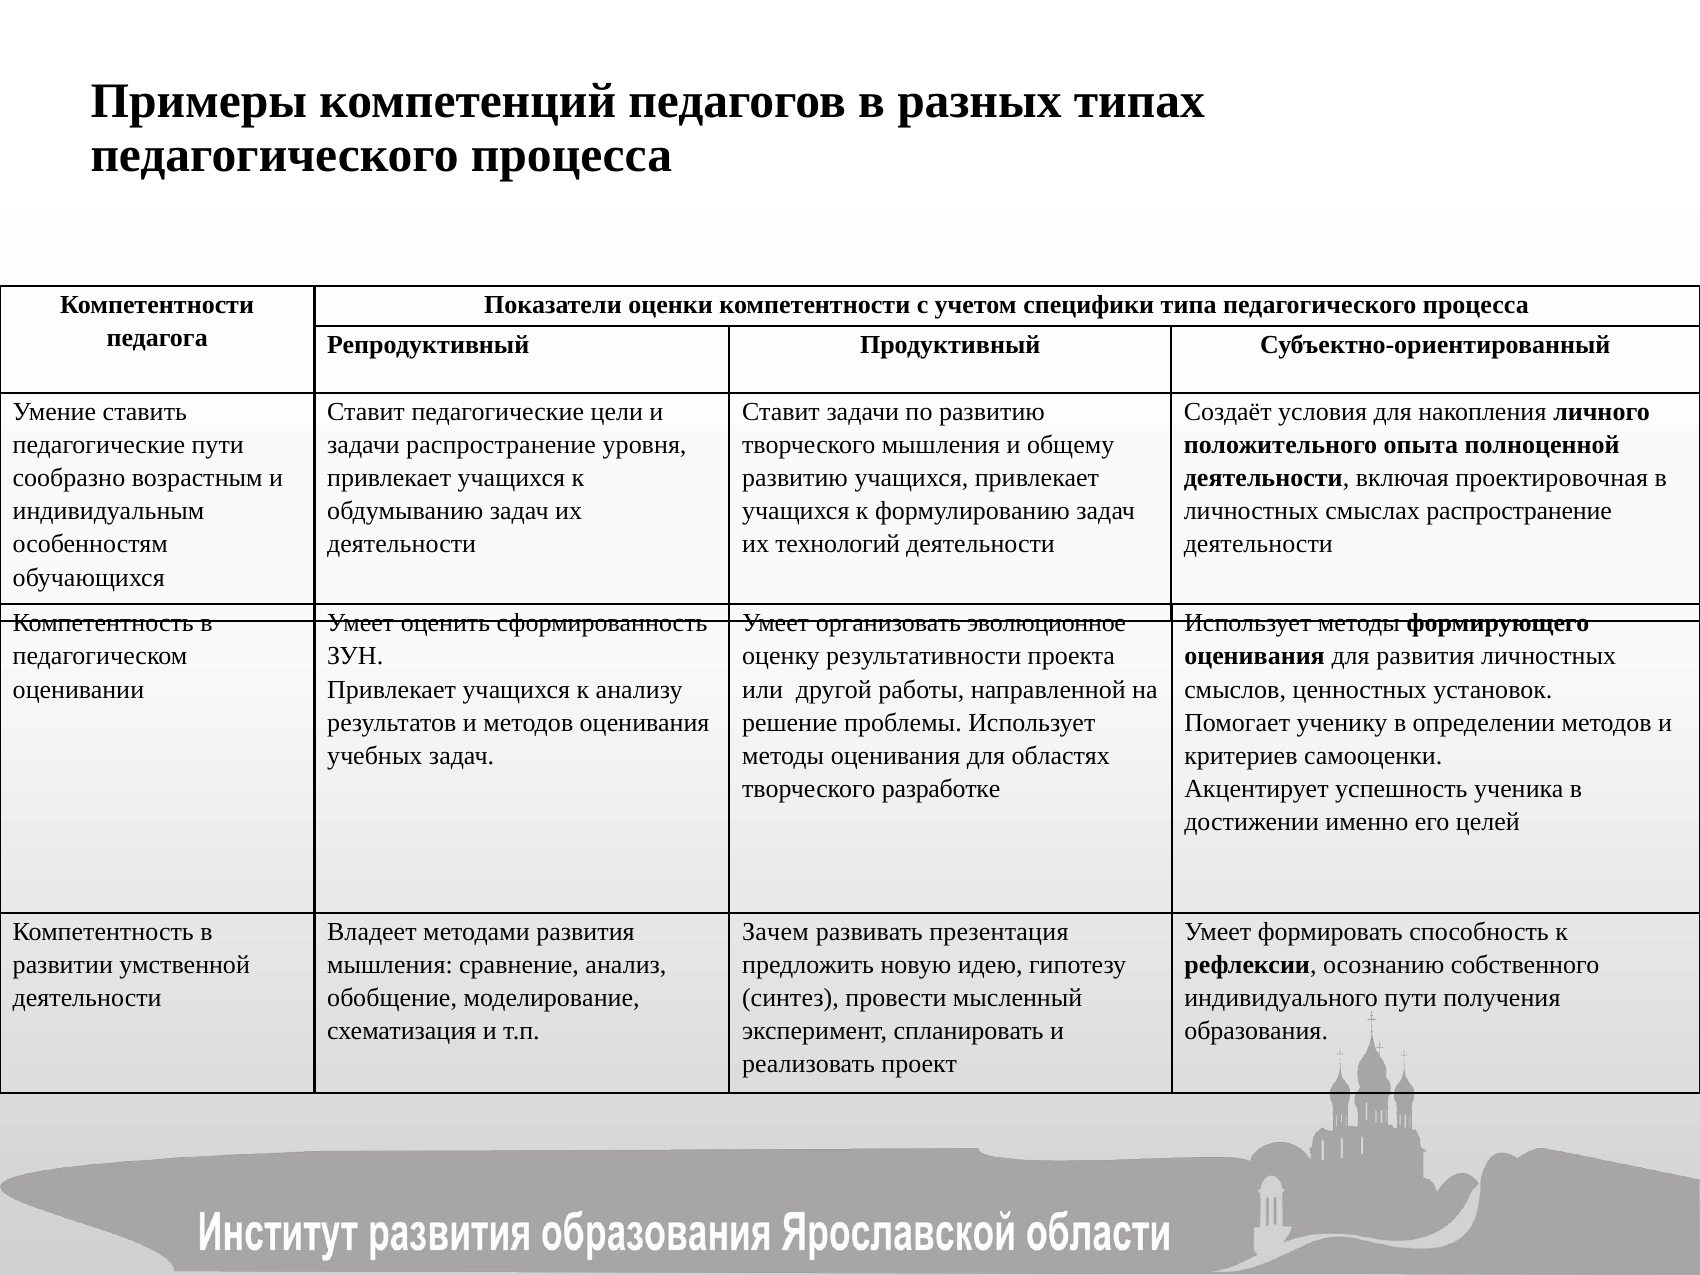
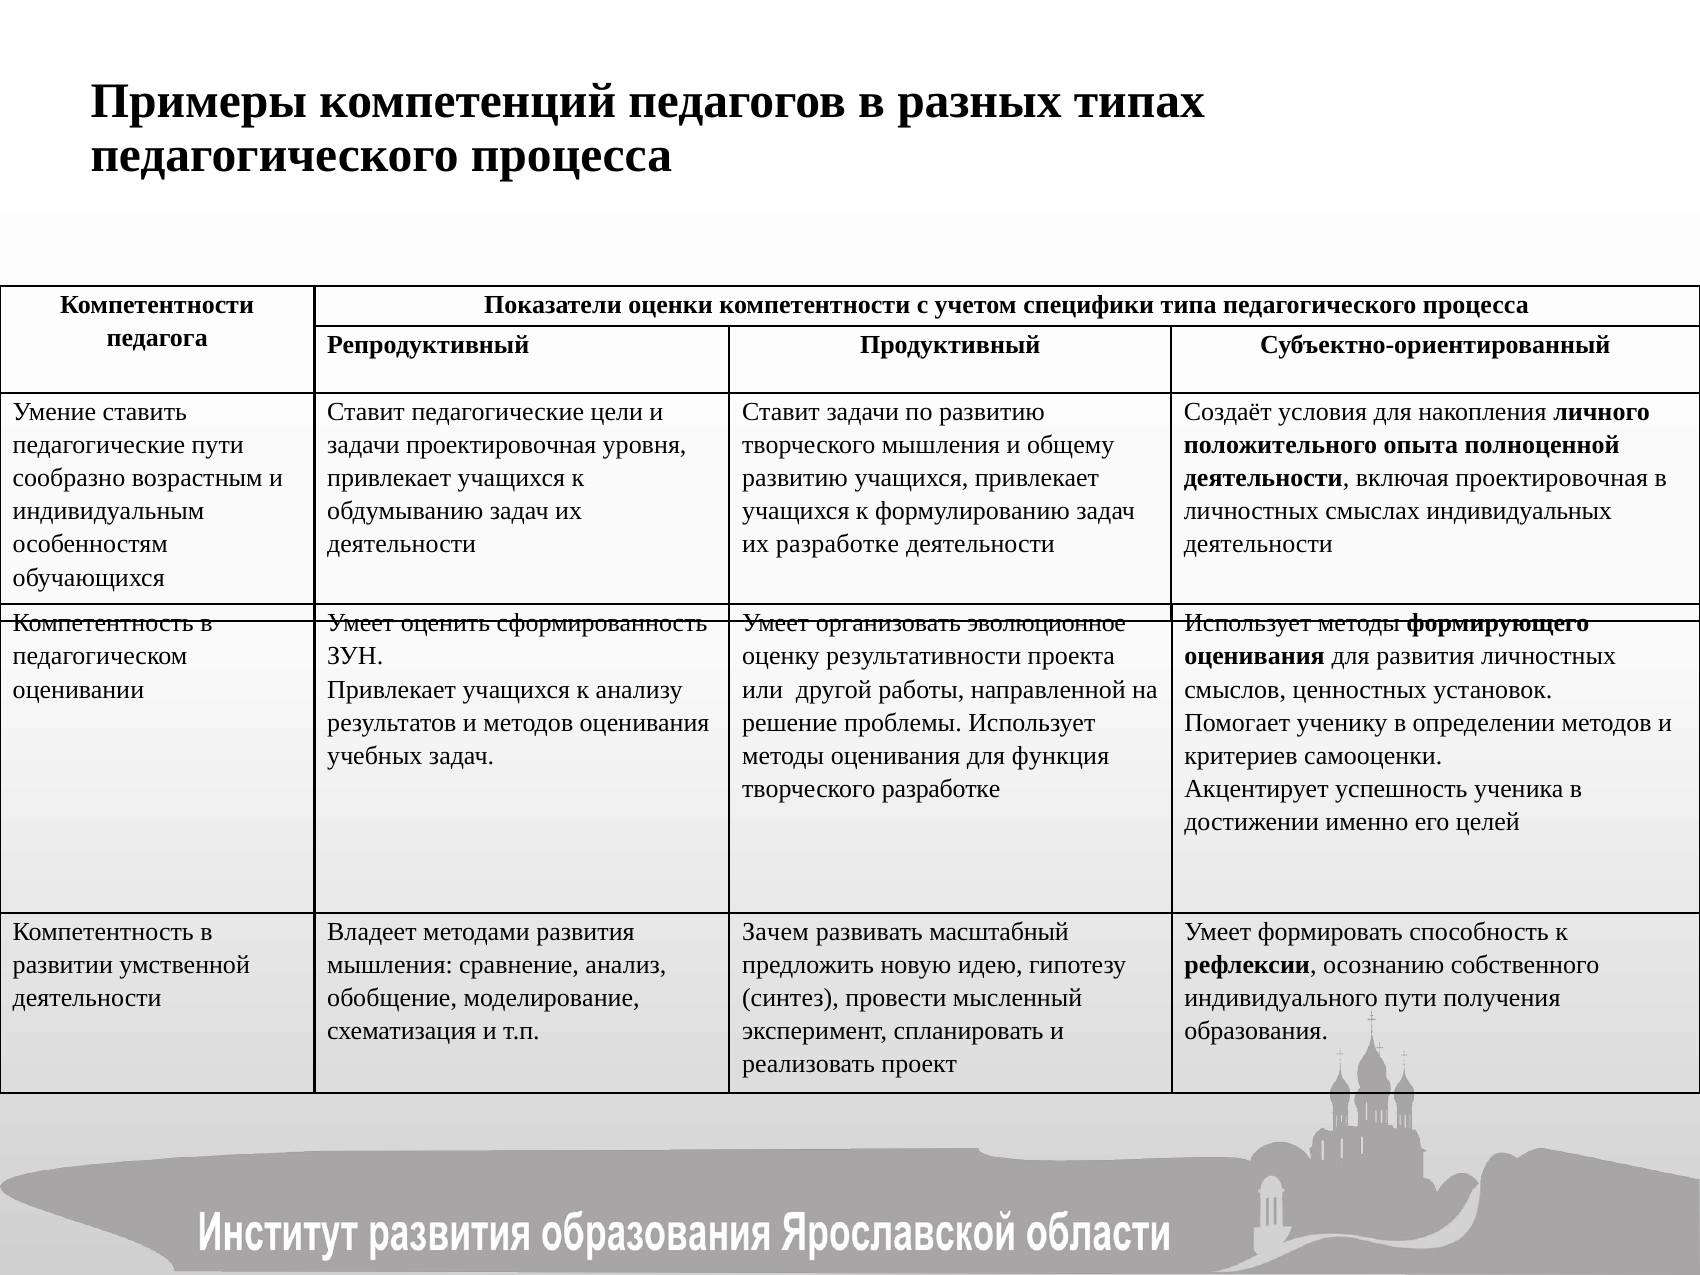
задачи распространение: распространение -> проектировочная (501, 445)
смыслах распространение: распространение -> индивидуальных (1519, 511)
их технологий: технологий -> разработке (837, 544)
областях: областях -> функция (1061, 756)
презентация: презентация -> масштабный (999, 931)
